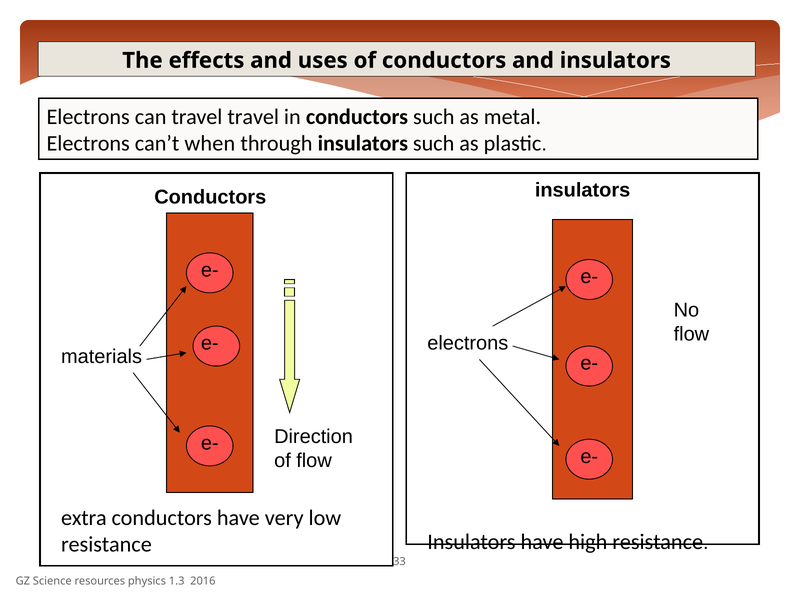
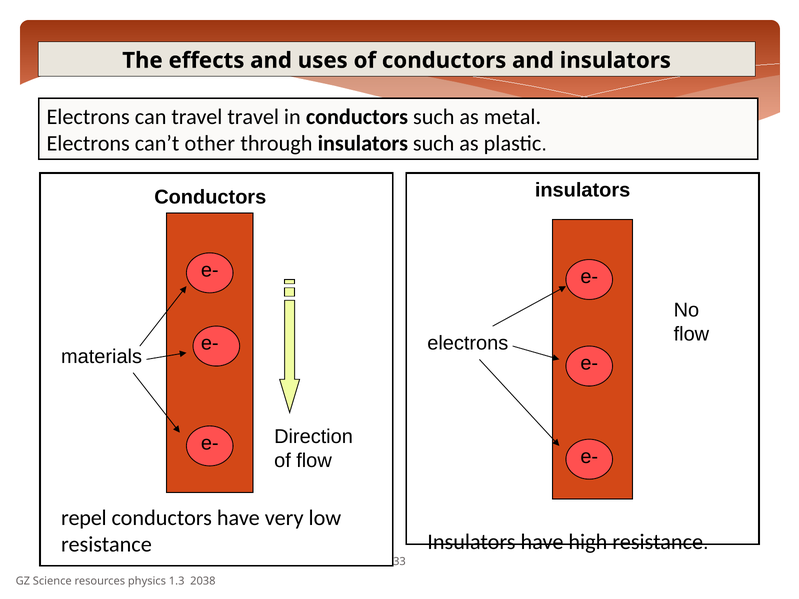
when: when -> other (210, 144)
extra: extra -> repel (84, 518)
2016: 2016 -> 2038 (203, 581)
